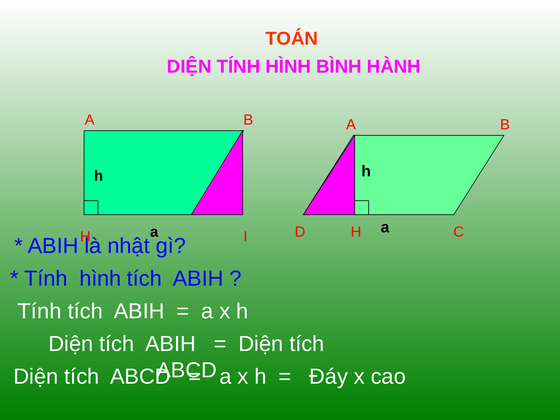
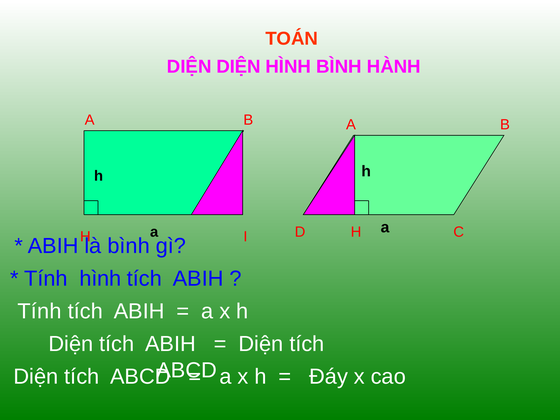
DIỆN TÍNH: TÍNH -> DIỆN (239, 67)
là nhật: nhật -> bình (129, 246)
